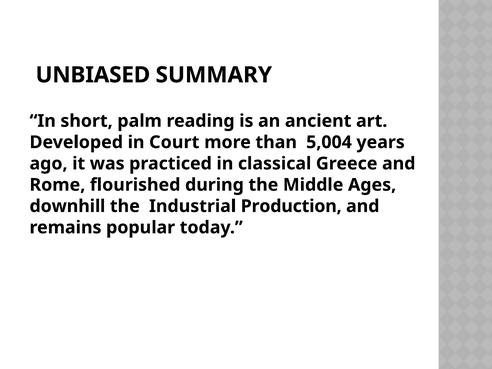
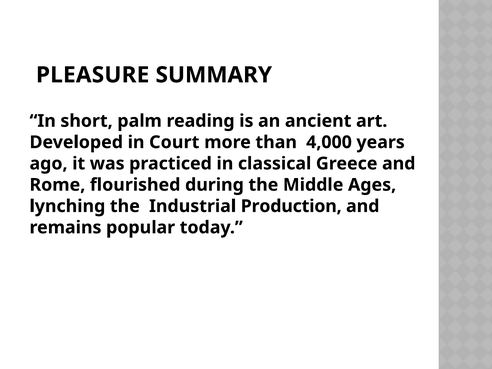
UNBIASED: UNBIASED -> PLEASURE (93, 75)
5,004: 5,004 -> 4,000 (329, 142)
downhill: downhill -> lynching (67, 206)
